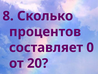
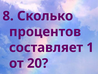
0: 0 -> 1 (90, 47)
